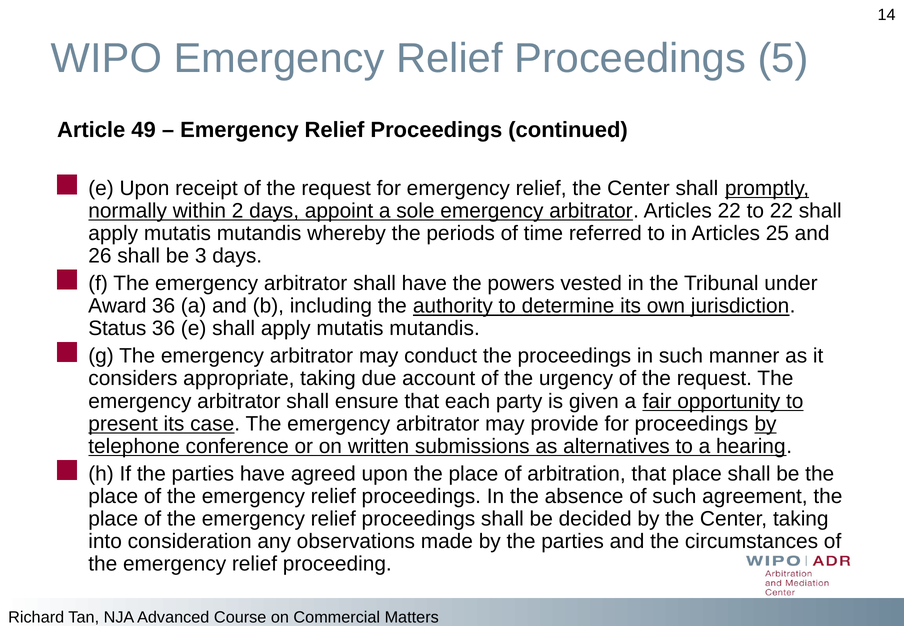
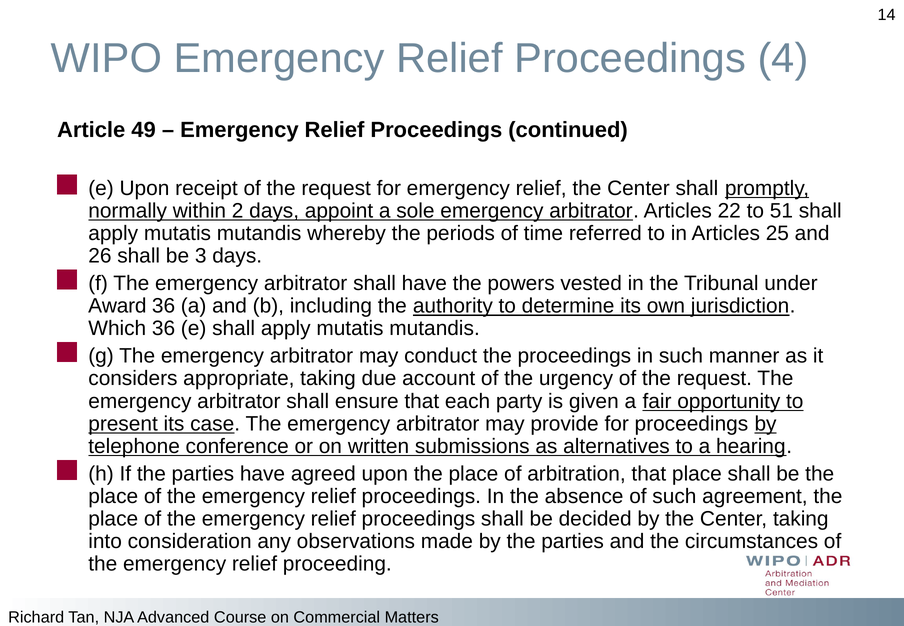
5: 5 -> 4 (783, 58)
to 22: 22 -> 51 (781, 211)
Status: Status -> Which (117, 328)
